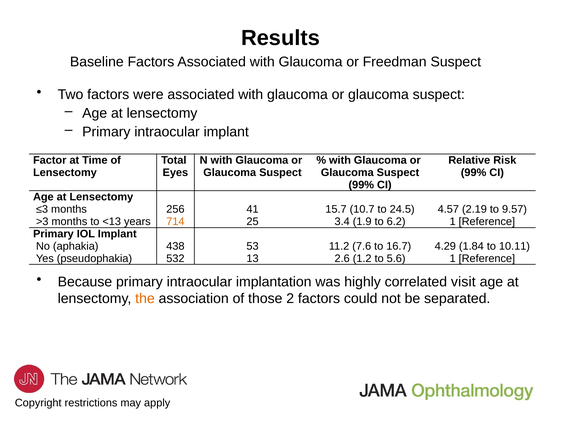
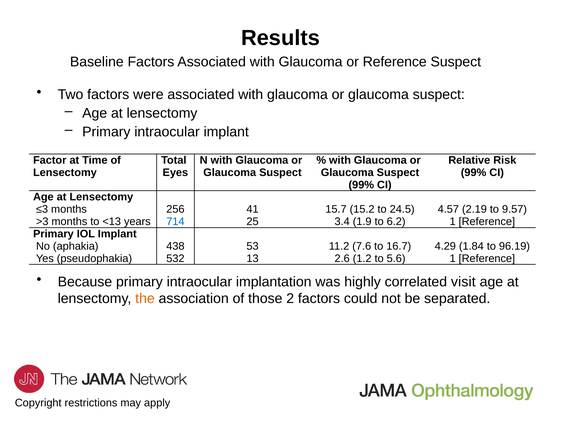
or Freedman: Freedman -> Reference (395, 62)
10.7: 10.7 -> 15.2 (362, 209)
714 colour: orange -> blue (175, 221)
10.11: 10.11 -> 96.19 (514, 246)
